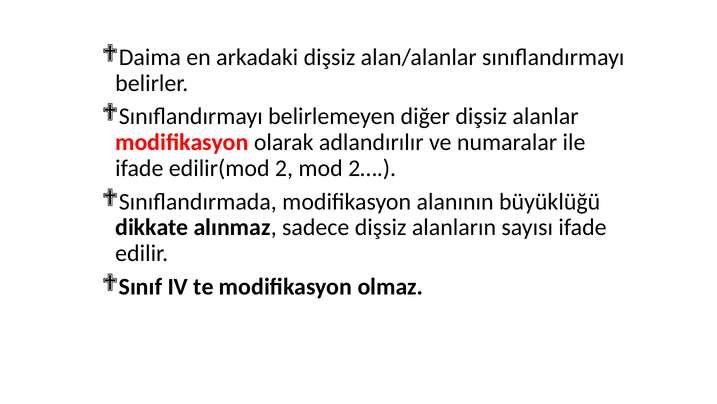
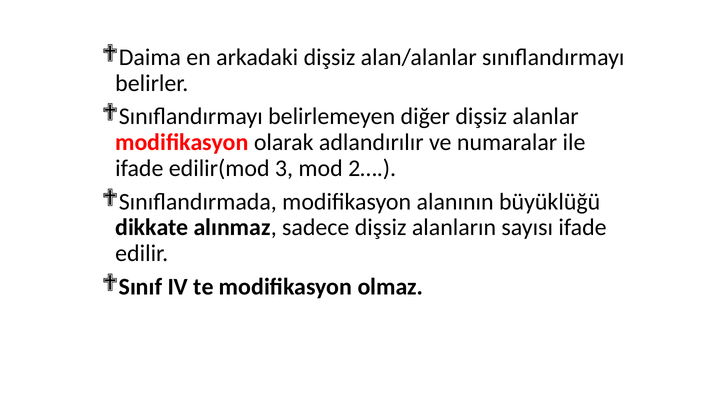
2: 2 -> 3 (284, 168)
